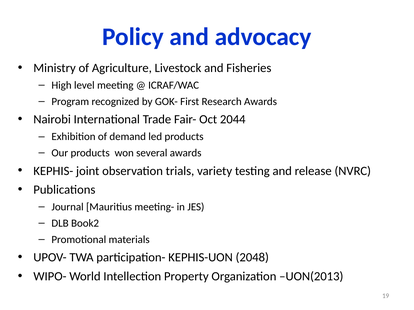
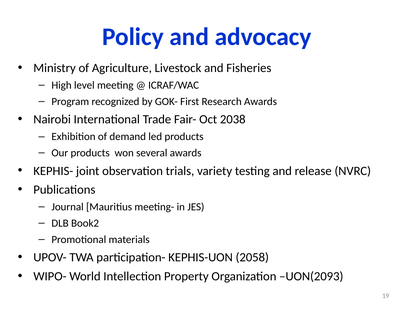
2044: 2044 -> 2038 (233, 120)
2048: 2048 -> 2058 (252, 258)
UON(2013: UON(2013 -> UON(2093 (311, 277)
